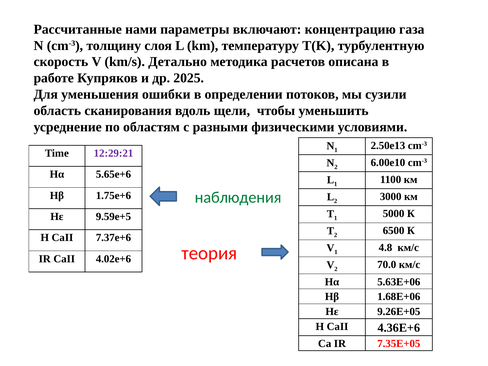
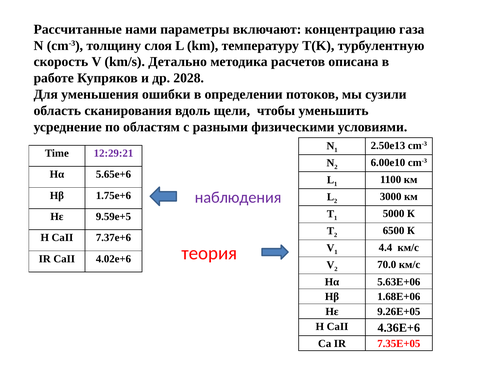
2025: 2025 -> 2028 (189, 78)
наблюдения colour: green -> purple (238, 197)
4.8: 4.8 -> 4.4 (385, 248)
